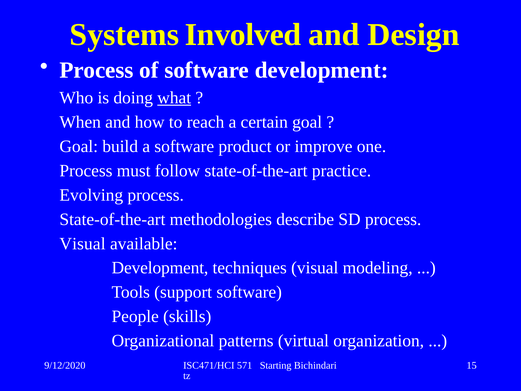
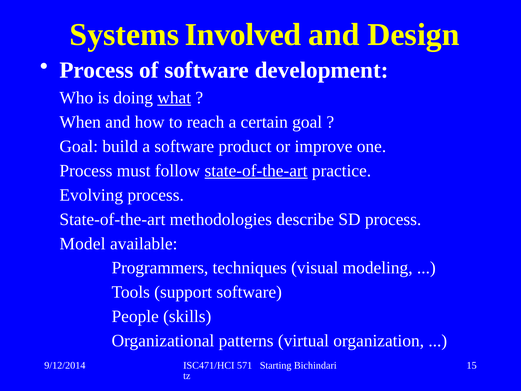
state-of-the-art underline: none -> present (256, 171)
Visual: Visual -> Model (83, 243)
Development: Development -> Programmers (160, 268)
9/12/2020: 9/12/2020 -> 9/12/2014 (65, 365)
